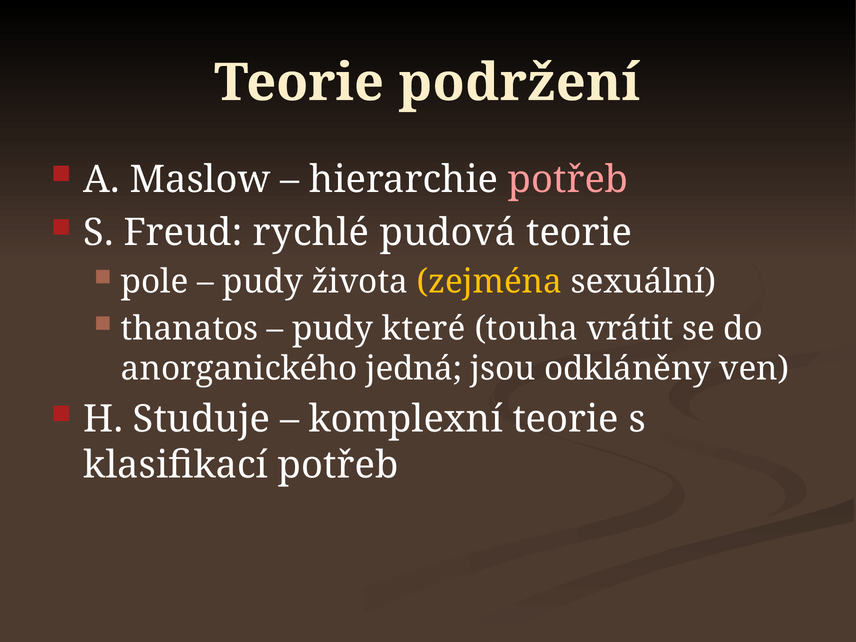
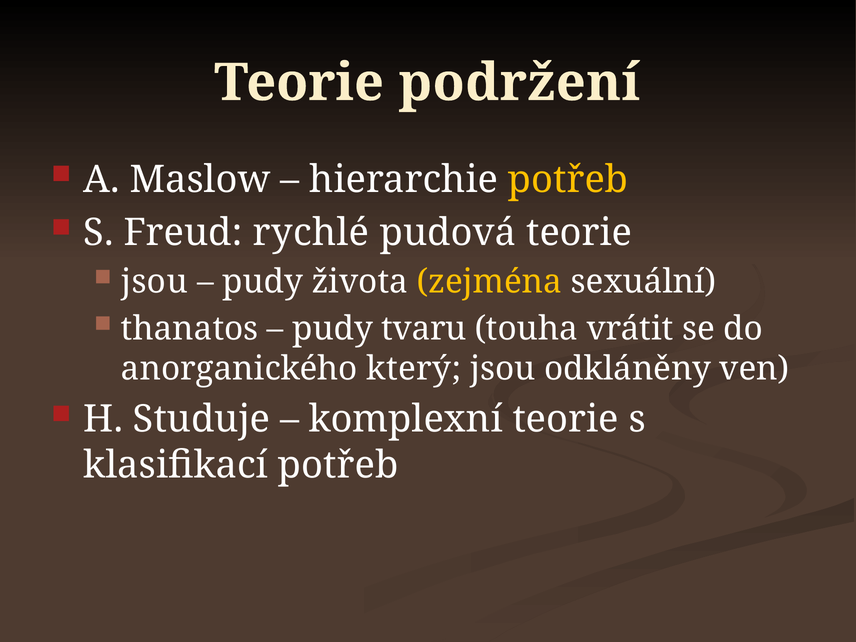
potřeb colour: pink -> yellow (568, 180)
pole: pole -> jsou (154, 282)
které: které -> tvaru (424, 329)
jedná: jedná -> který (414, 369)
